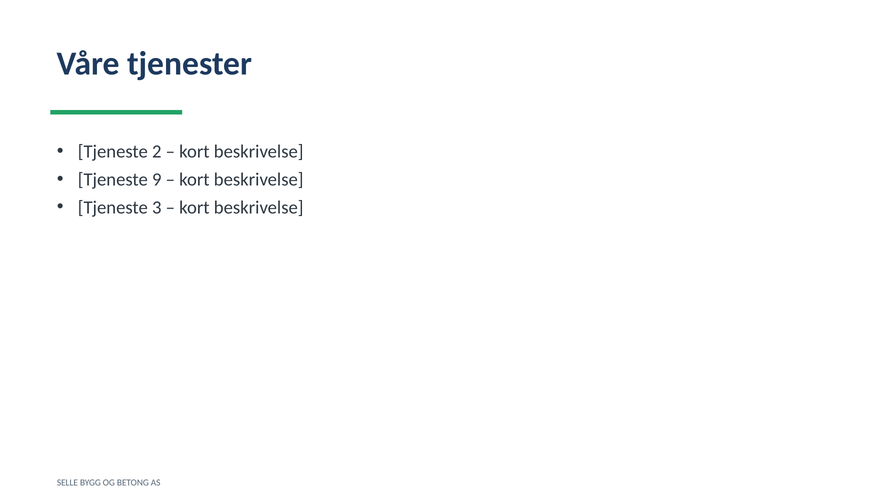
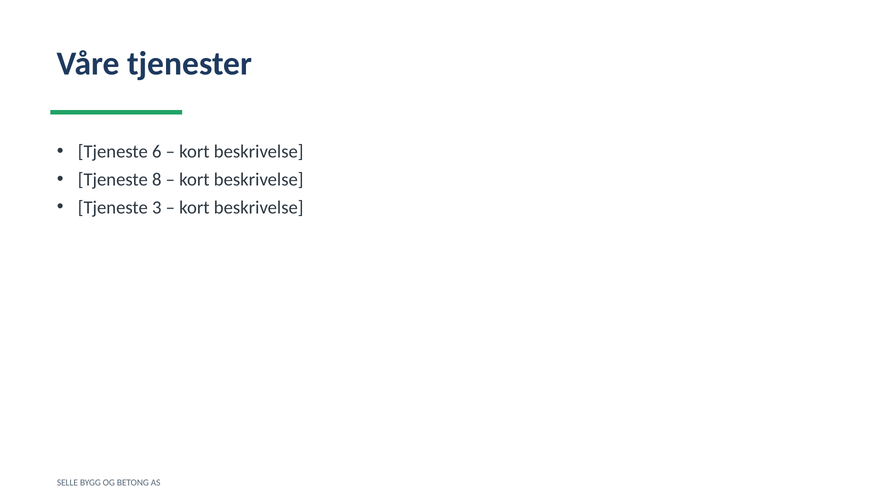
2: 2 -> 6 (157, 151)
9: 9 -> 8 (157, 179)
